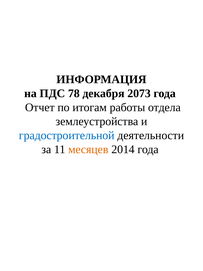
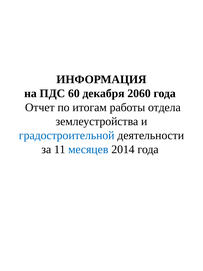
78: 78 -> 60 (74, 93)
2073: 2073 -> 2060 (139, 93)
месяцев colour: orange -> blue (88, 149)
